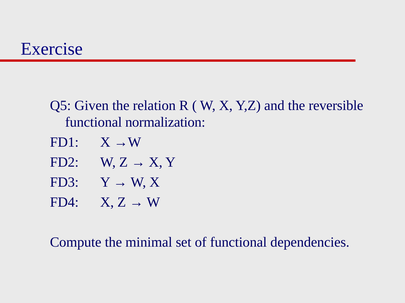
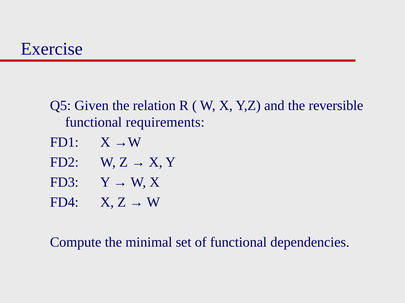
normalization: normalization -> requirements (165, 123)
